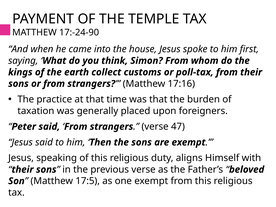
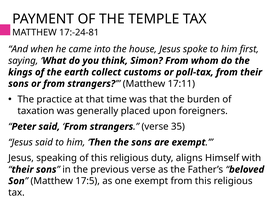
17:-24-90: 17:-24-90 -> 17:-24-81 (79, 32)
17:16: 17:16 -> 17:11 (181, 84)
47: 47 -> 35 (178, 127)
